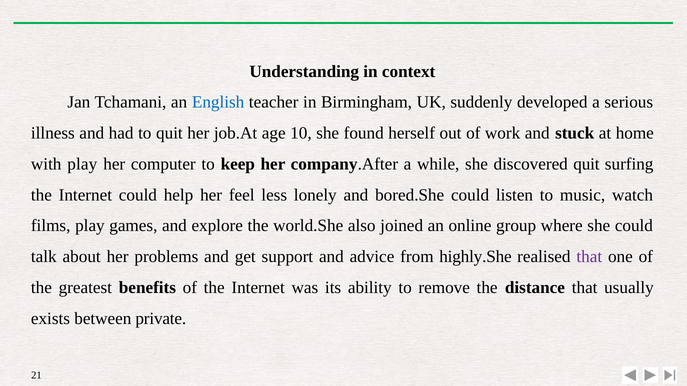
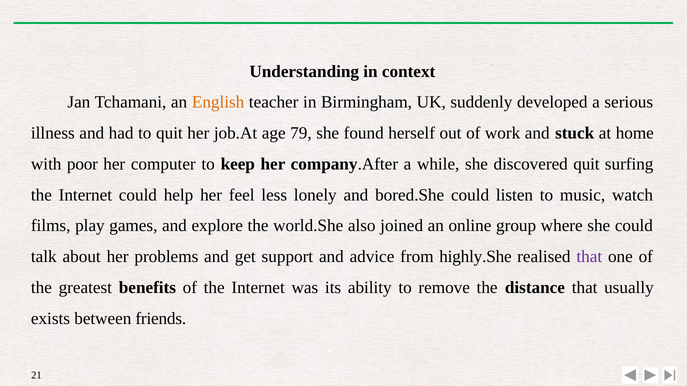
English colour: blue -> orange (218, 102)
10: 10 -> 79 (301, 133)
with play: play -> poor (82, 164)
private: private -> friends (161, 319)
